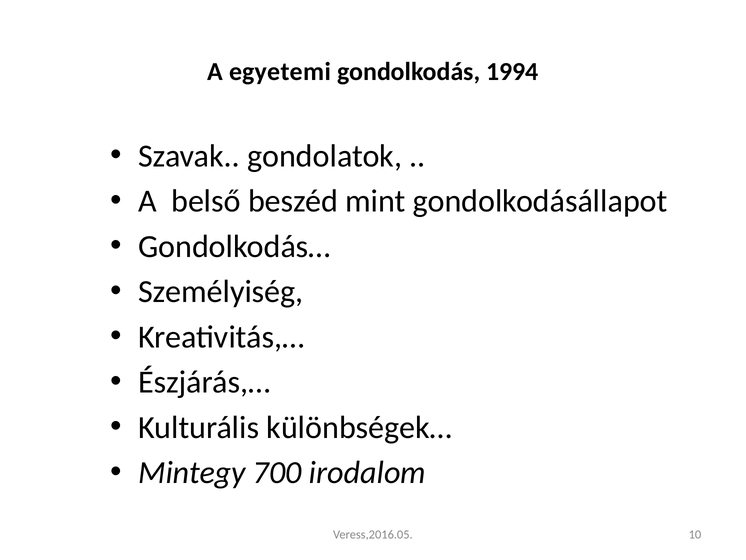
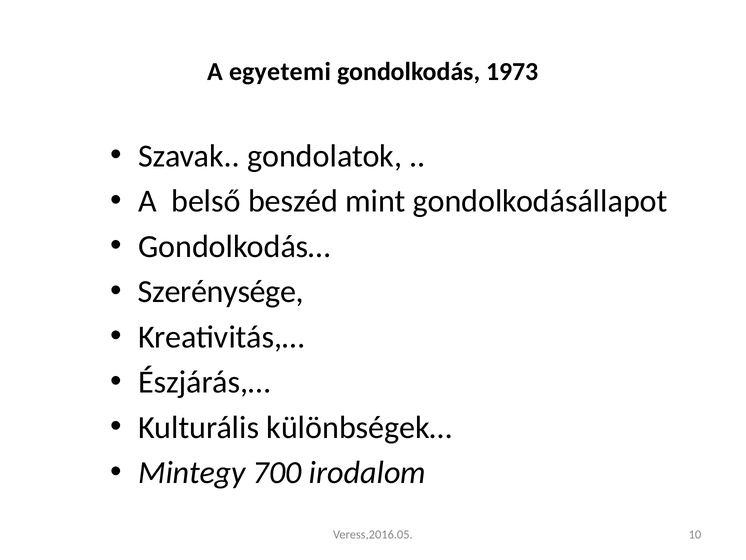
1994: 1994 -> 1973 (512, 71)
Személyiség: Személyiség -> Szerénysége (221, 291)
